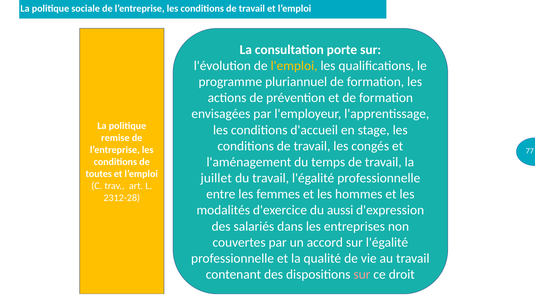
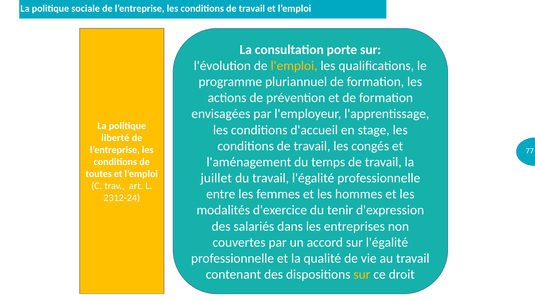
remise: remise -> liberté (115, 138)
2312-28: 2312-28 -> 2312-24 (122, 198)
aussi: aussi -> tenir (340, 210)
sur colour: pink -> yellow (362, 274)
